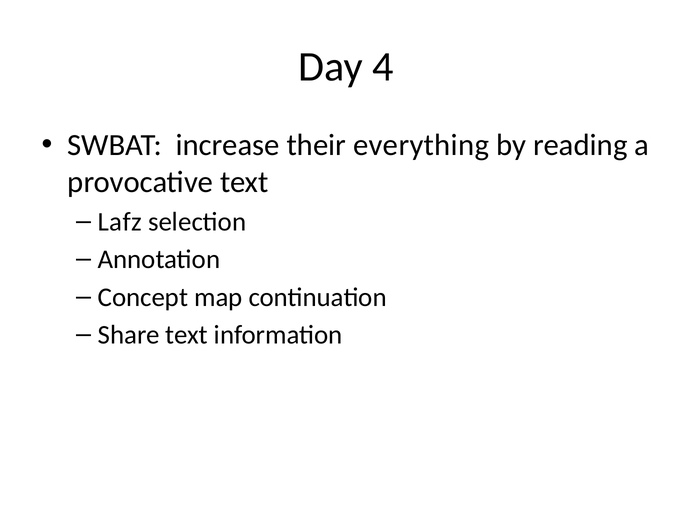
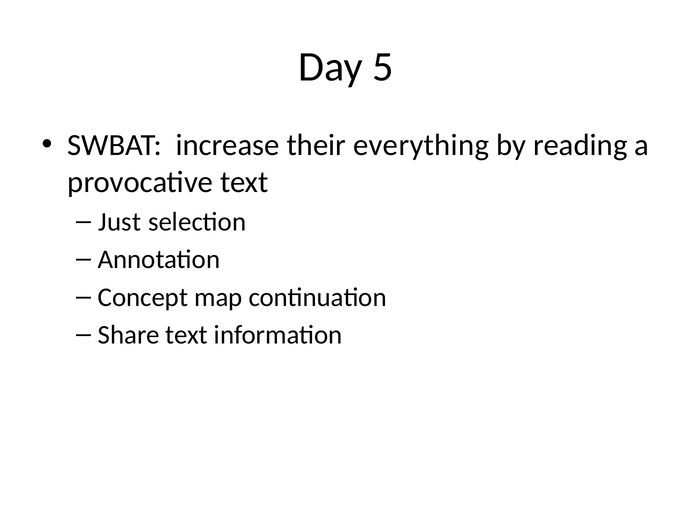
4: 4 -> 5 (383, 67)
Lafz: Lafz -> Just (120, 222)
